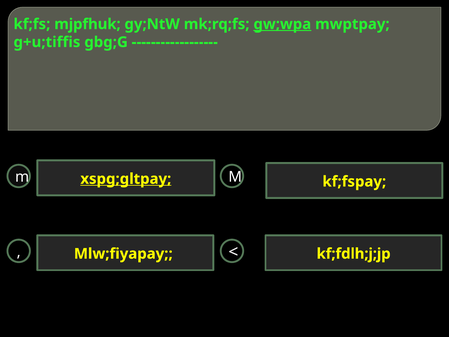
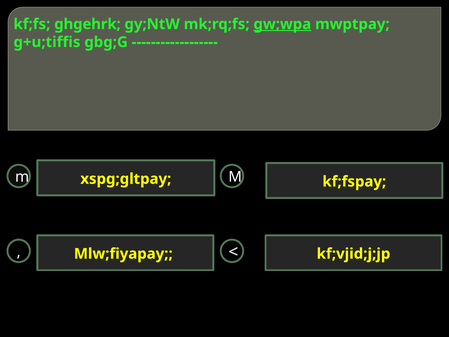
mjpfhuk: mjpfhuk -> ghgehrk (87, 24)
xspg;gltpay underline: present -> none (126, 179)
kf;fdlh;j;jp: kf;fdlh;j;jp -> kf;vjid;j;jp (353, 254)
